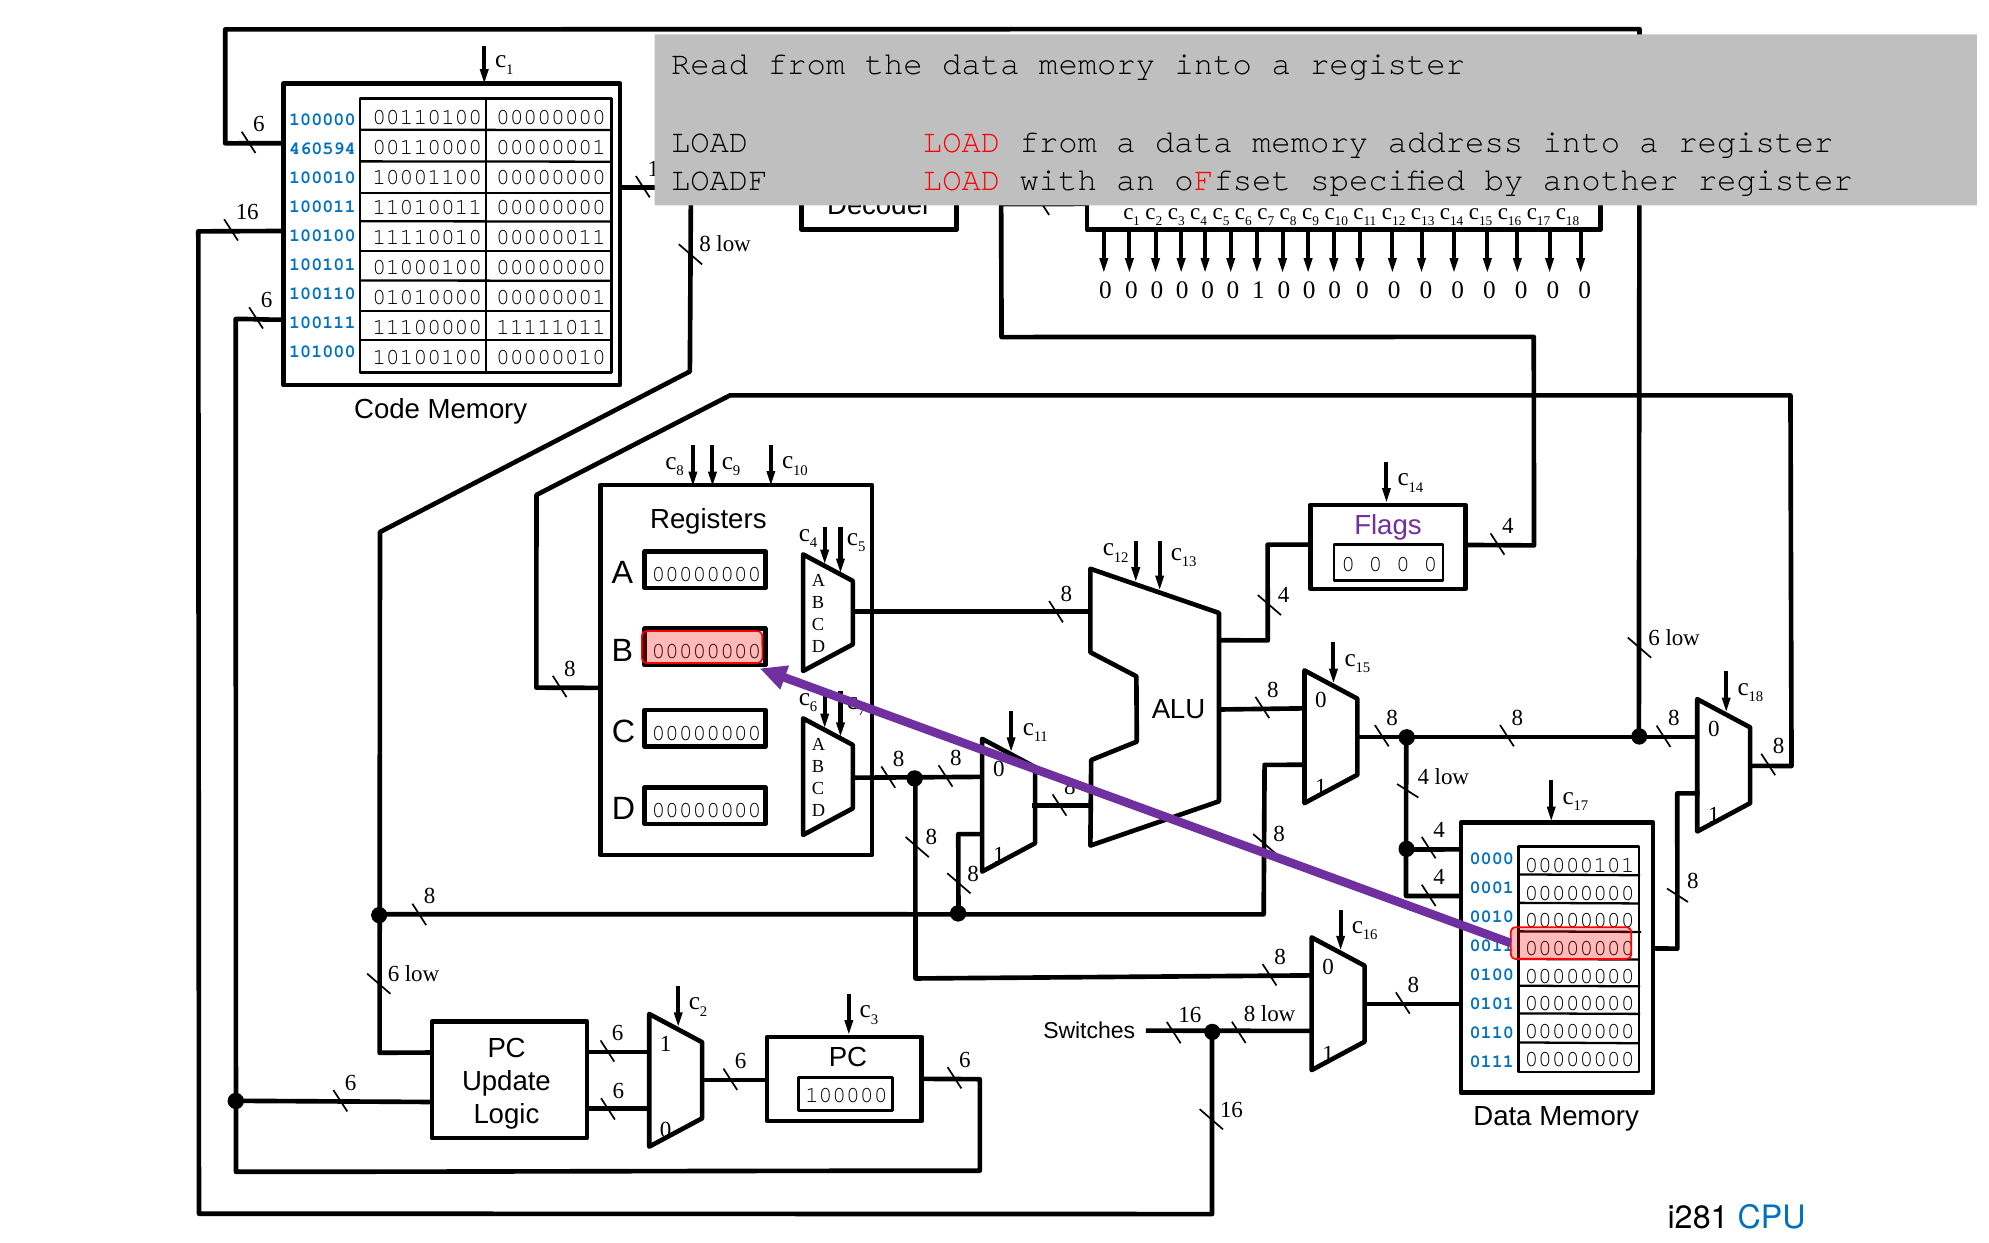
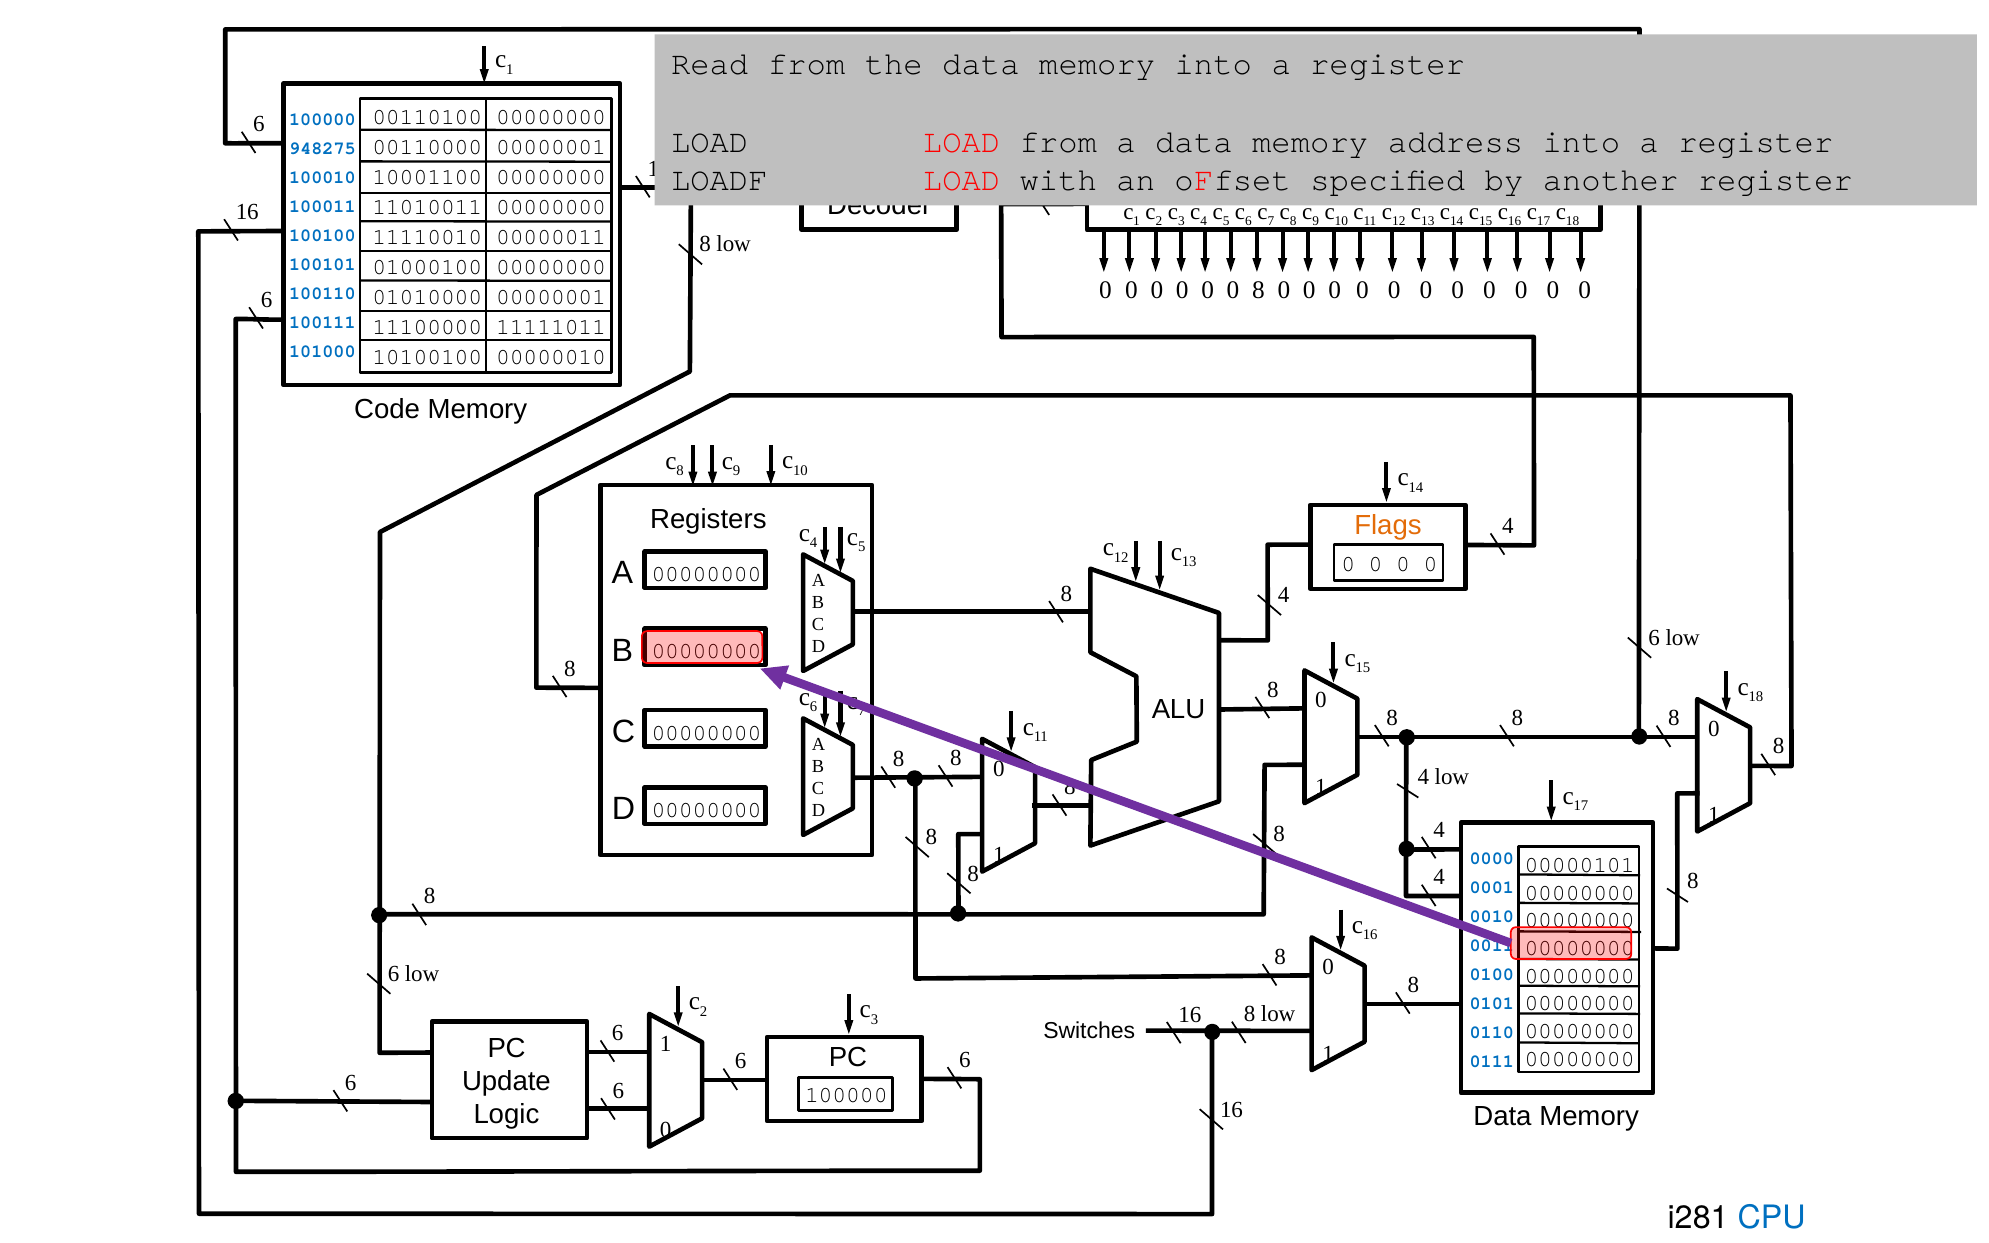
460594: 460594 -> 948275 (322, 148)
0 0 1: 1 -> 8 (1258, 291)
Flags colour: purple -> orange (1388, 525)
